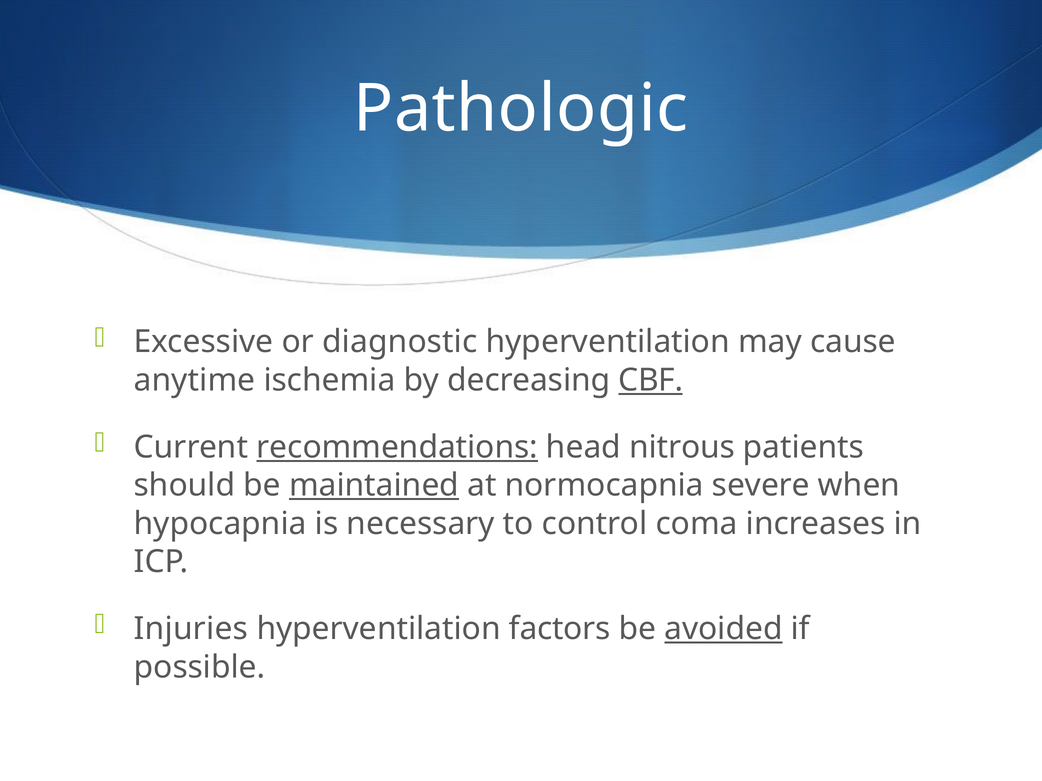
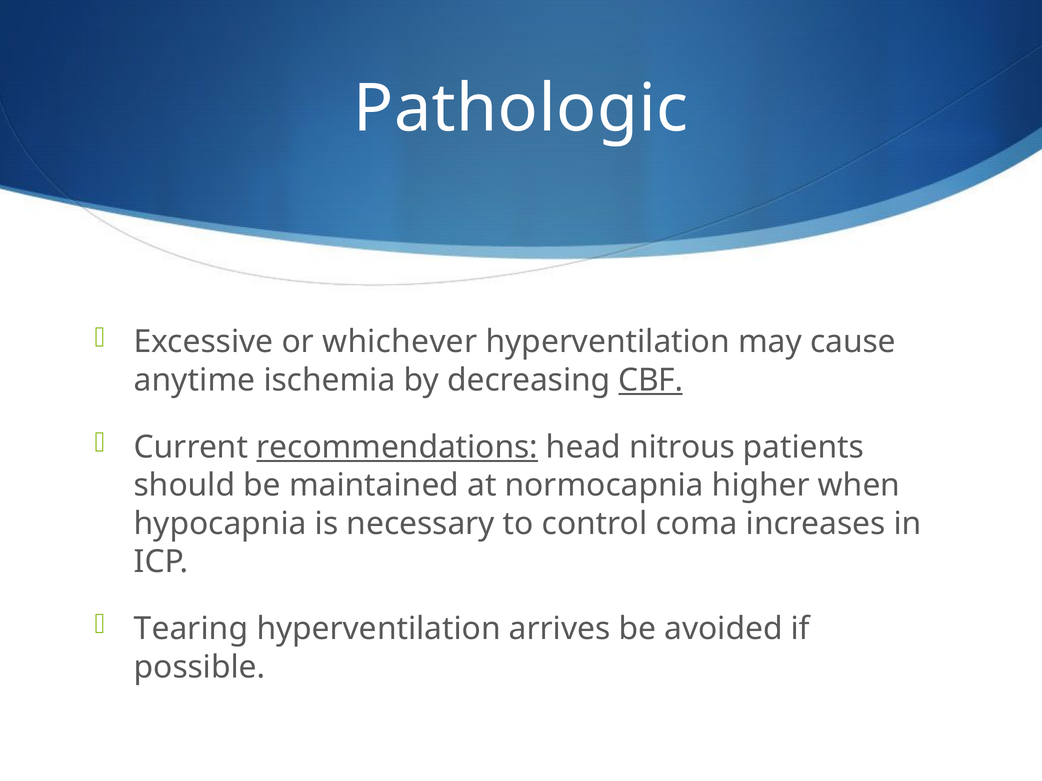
diagnostic: diagnostic -> whichever (400, 342)
maintained underline: present -> none (374, 486)
severe: severe -> higher (761, 486)
Injuries: Injuries -> Tearing (191, 629)
factors: factors -> arrives (560, 629)
avoided underline: present -> none (724, 629)
